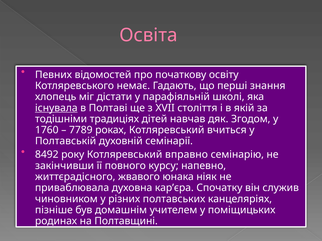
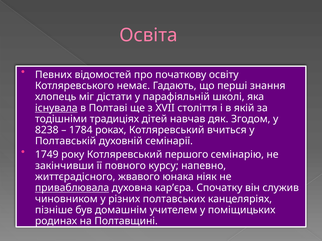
1760: 1760 -> 8238 (47, 130)
7789: 7789 -> 1784 (81, 130)
8492: 8492 -> 1749 (47, 155)
вправно: вправно -> першого (187, 155)
приваблювала underline: none -> present (72, 188)
